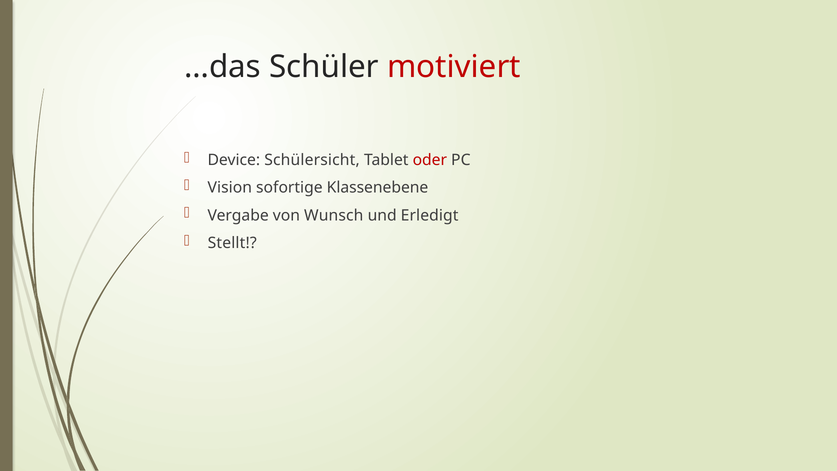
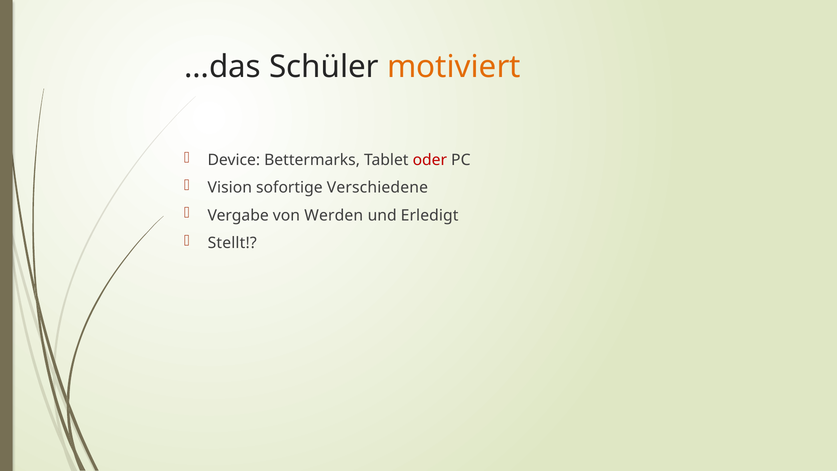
motiviert colour: red -> orange (454, 67)
Schülersicht: Schülersicht -> Bettermarks (312, 160)
Klassenebene: Klassenebene -> Verschiedene (377, 188)
Wunsch: Wunsch -> Werden (334, 215)
